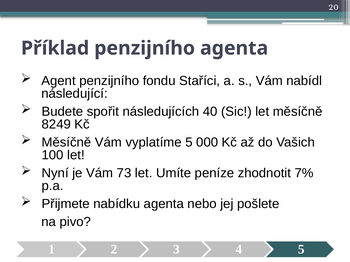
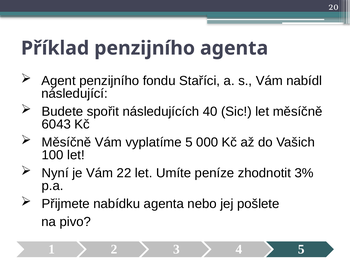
8249: 8249 -> 6043 (56, 125)
73: 73 -> 22 (124, 173)
7%: 7% -> 3% (304, 173)
